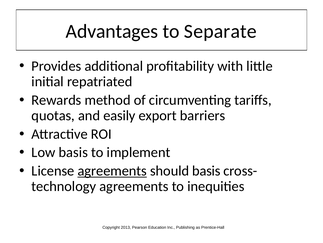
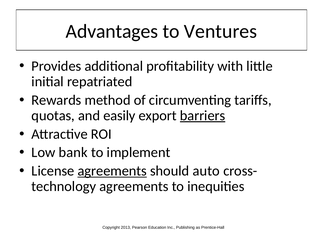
Separate: Separate -> Ventures (220, 31)
barriers underline: none -> present (203, 115)
Low basis: basis -> bank (73, 152)
should basis: basis -> auto (206, 170)
